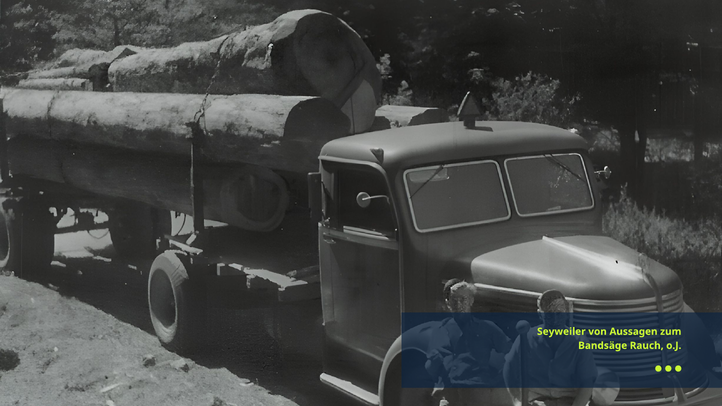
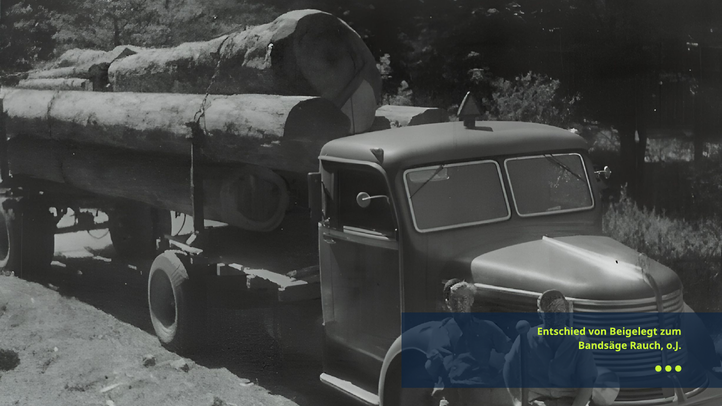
Seyweiler: Seyweiler -> Entschied (561, 332)
Aussagen: Aussagen -> Beigelegt (633, 332)
